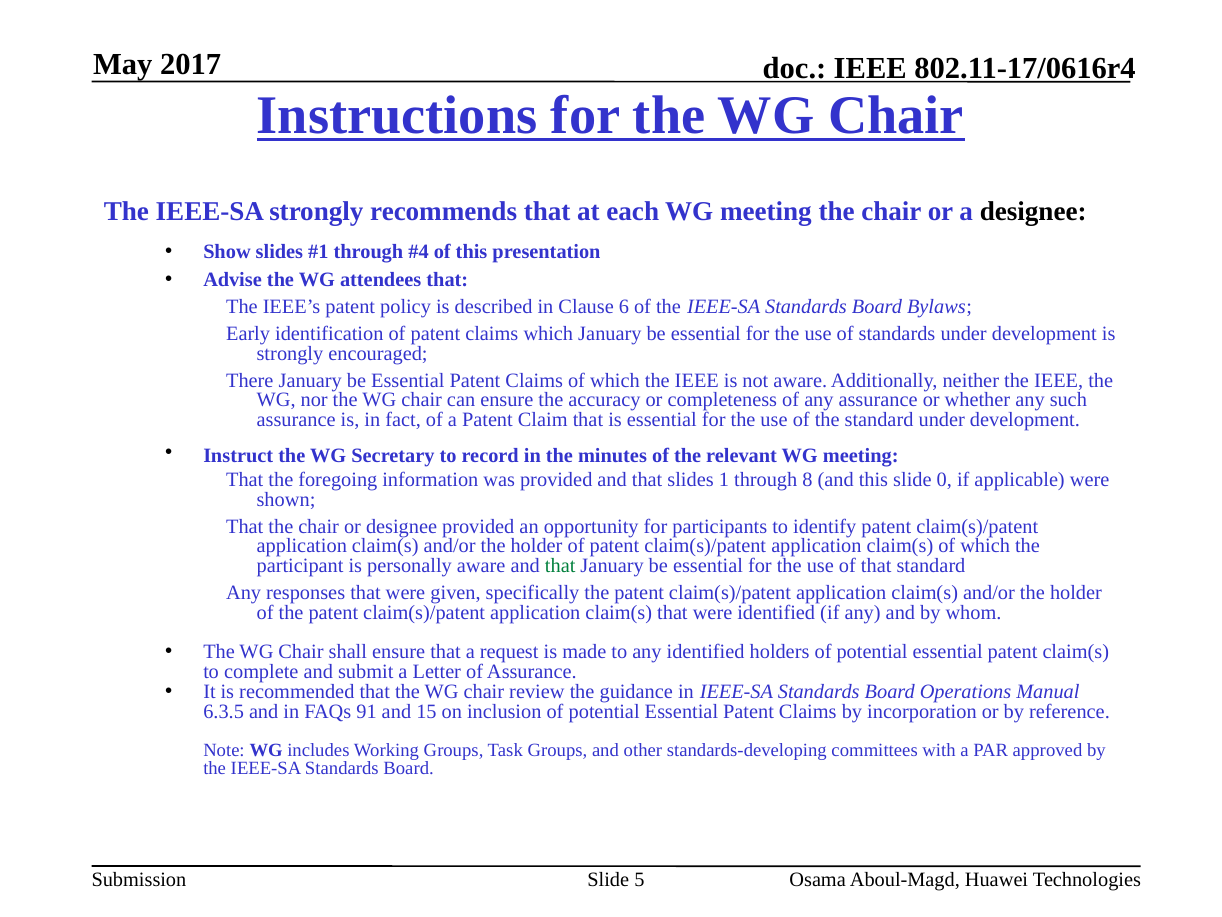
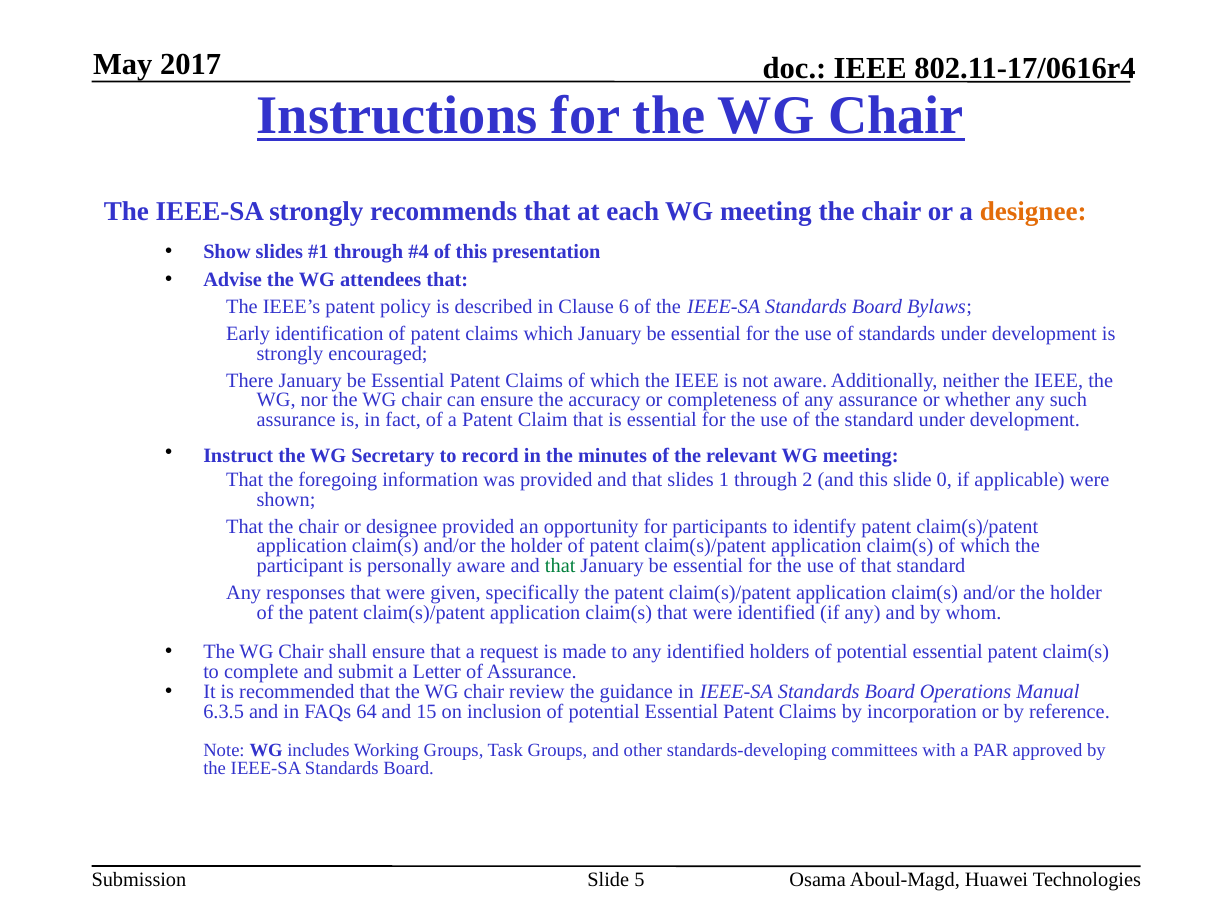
designee colour: black -> orange (1033, 212)
8: 8 -> 2 (807, 480)
91: 91 -> 64 (367, 711)
